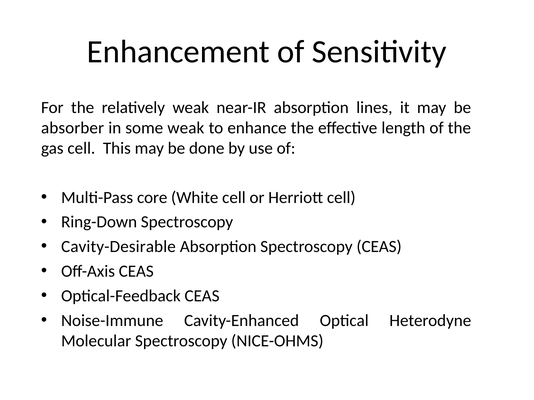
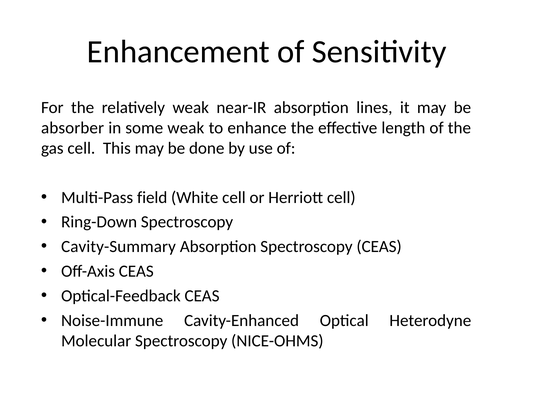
core: core -> field (152, 198)
Cavity-Desirable: Cavity-Desirable -> Cavity-Summary (118, 247)
